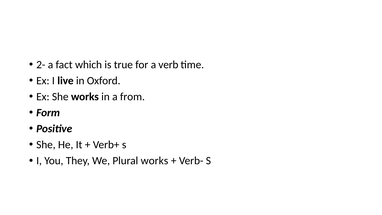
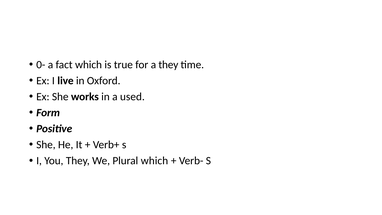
2-: 2- -> 0- (41, 65)
a verb: verb -> they (168, 65)
from: from -> used (132, 97)
Plural works: works -> which (154, 161)
